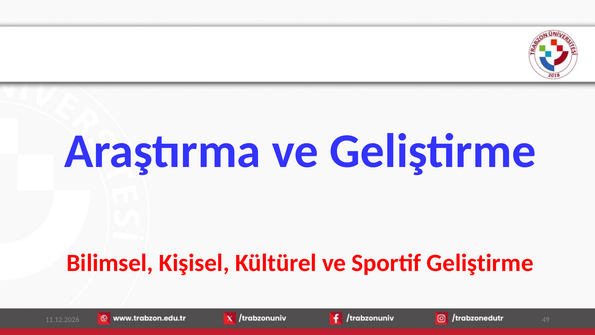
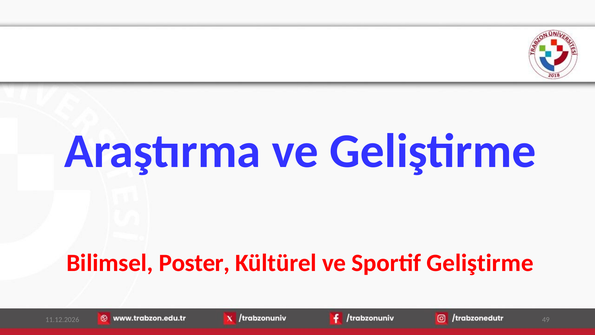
Kişisel: Kişisel -> Poster (194, 263)
